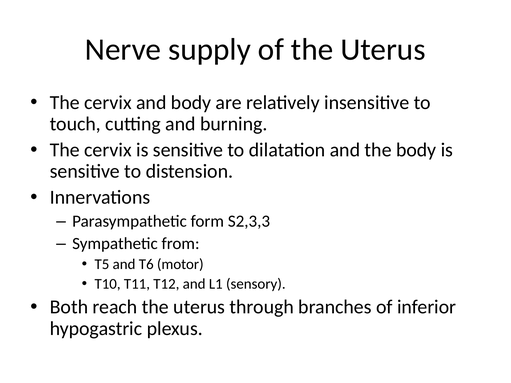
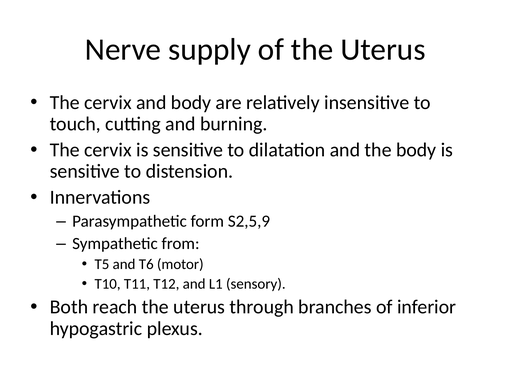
S2,3,3: S2,3,3 -> S2,5,9 (249, 221)
